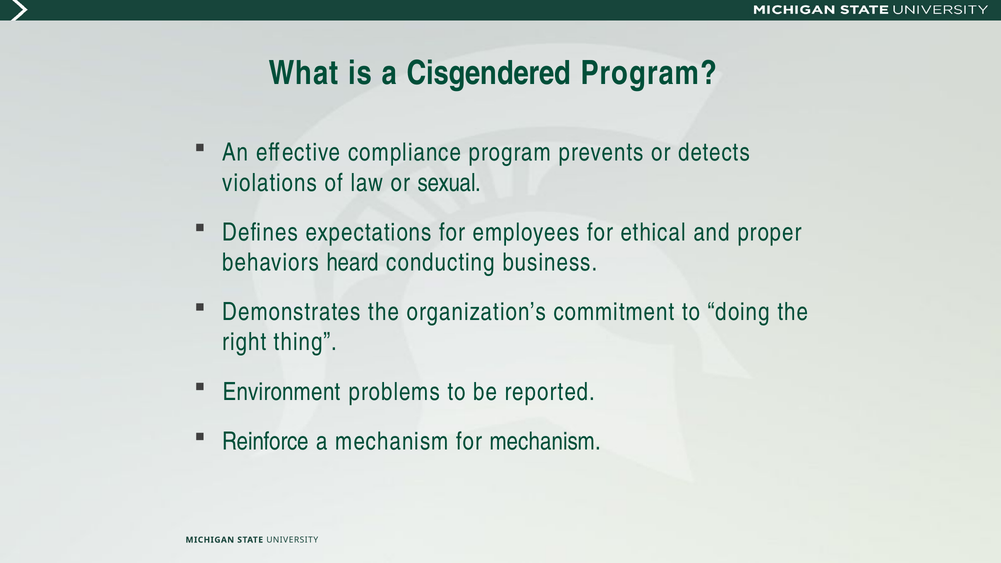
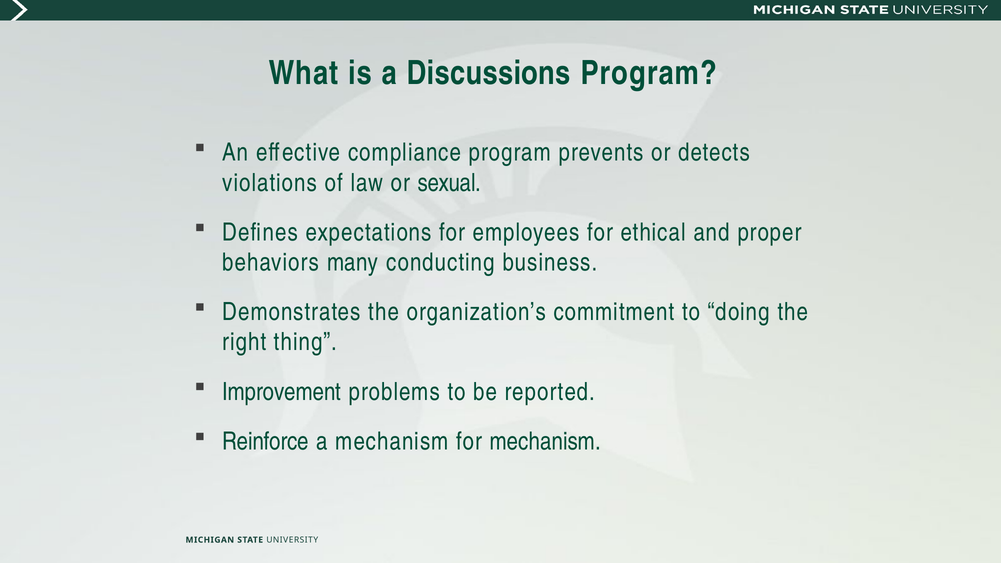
Cisgendered: Cisgendered -> Discussions (489, 73)
heard: heard -> many (352, 262)
Environment: Environment -> Improvement (282, 392)
